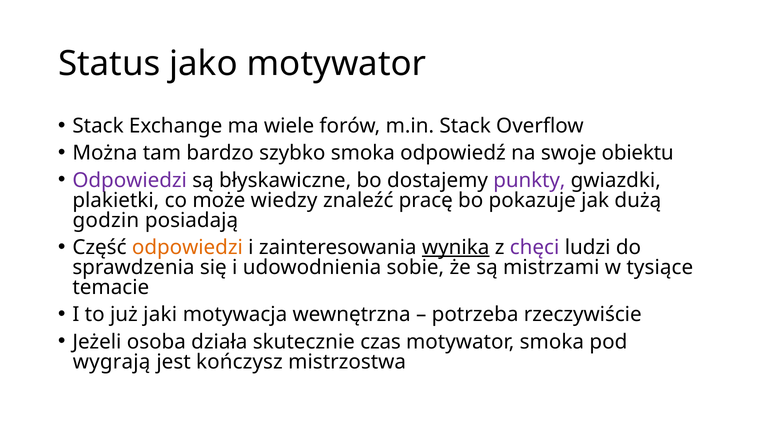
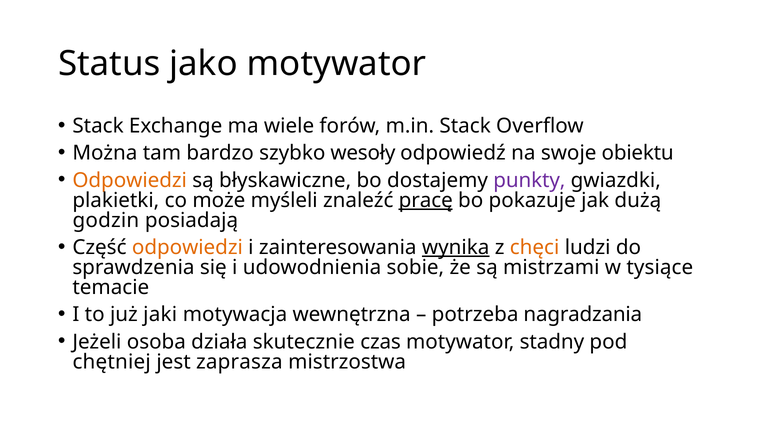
szybko smoka: smoka -> wesoły (363, 153)
Odpowiedzi colour: purple -> orange (130, 181)
wiedzy: wiedzy -> myśleli (284, 201)
pracę underline: none -> present (426, 201)
chęci colour: purple -> orange (535, 248)
rzeczywiście: rzeczywiście -> nagradzania (583, 315)
motywator smoka: smoka -> stadny (552, 342)
wygrają: wygrają -> chętniej (112, 362)
kończysz: kończysz -> zaprasza (239, 362)
